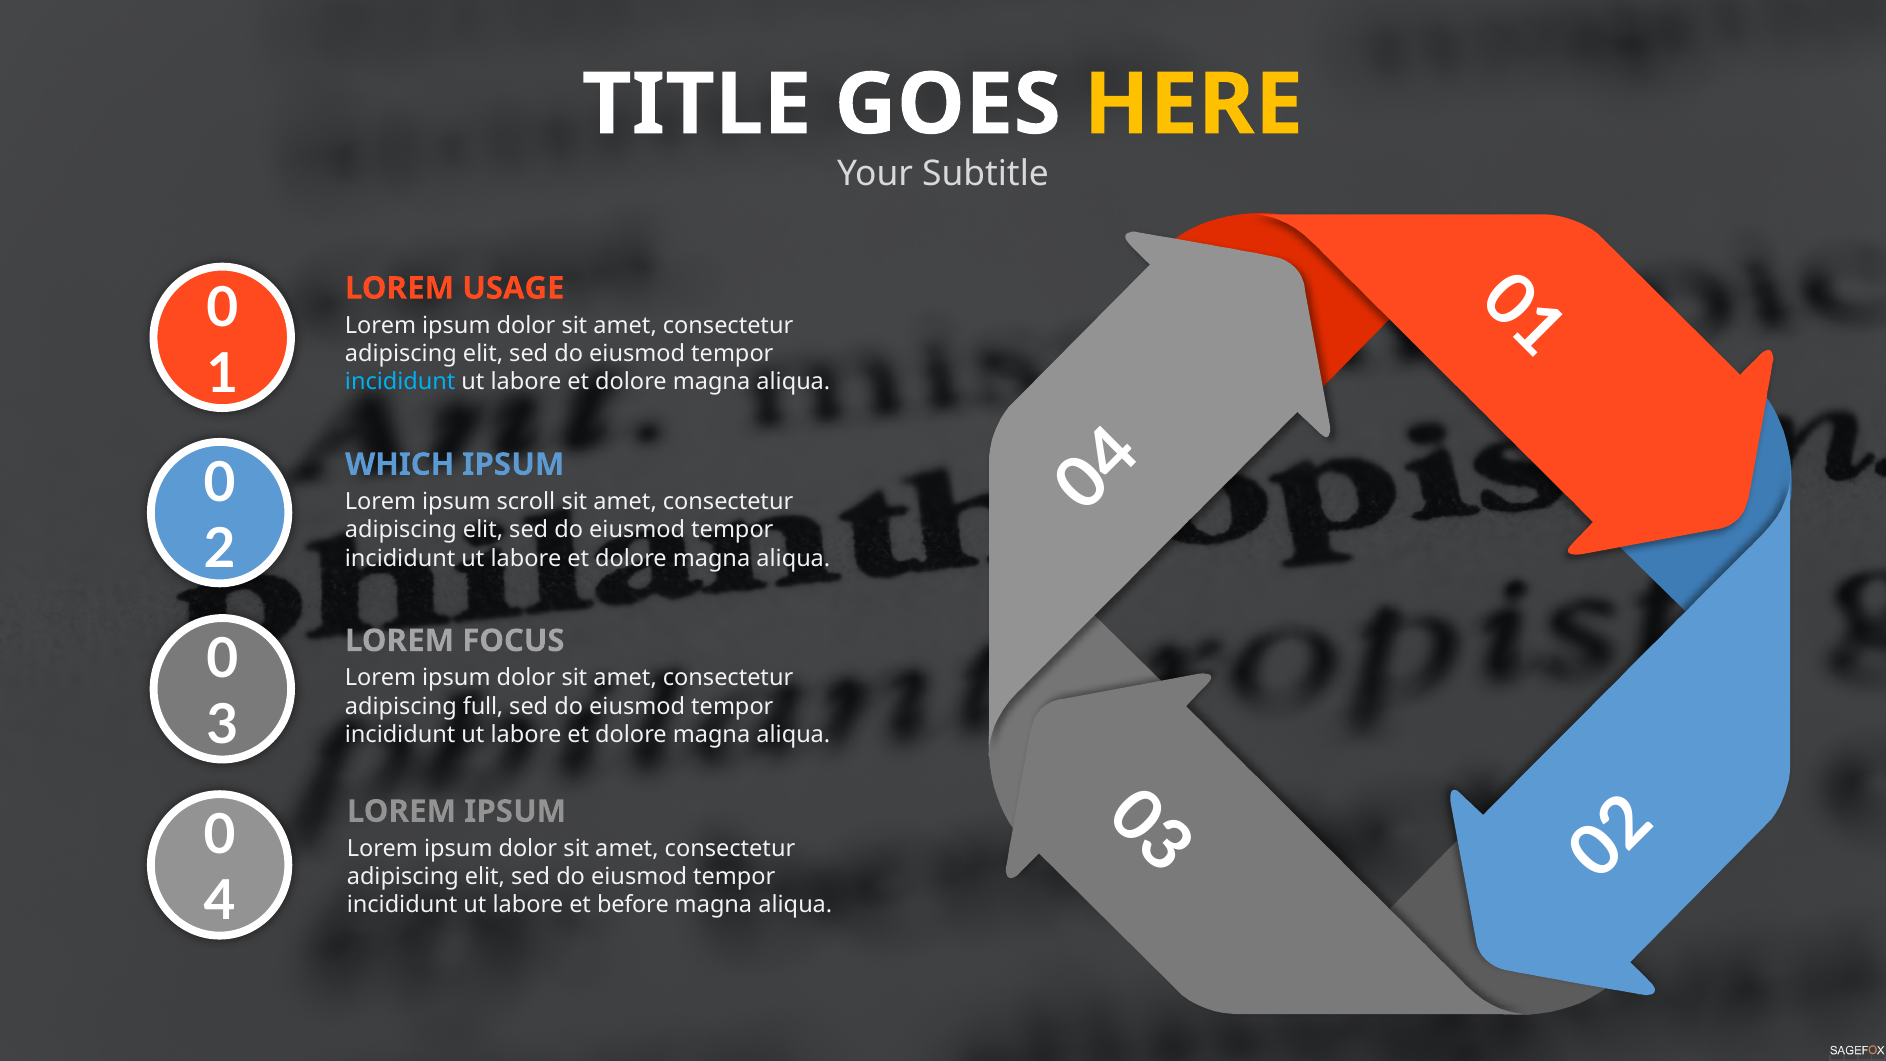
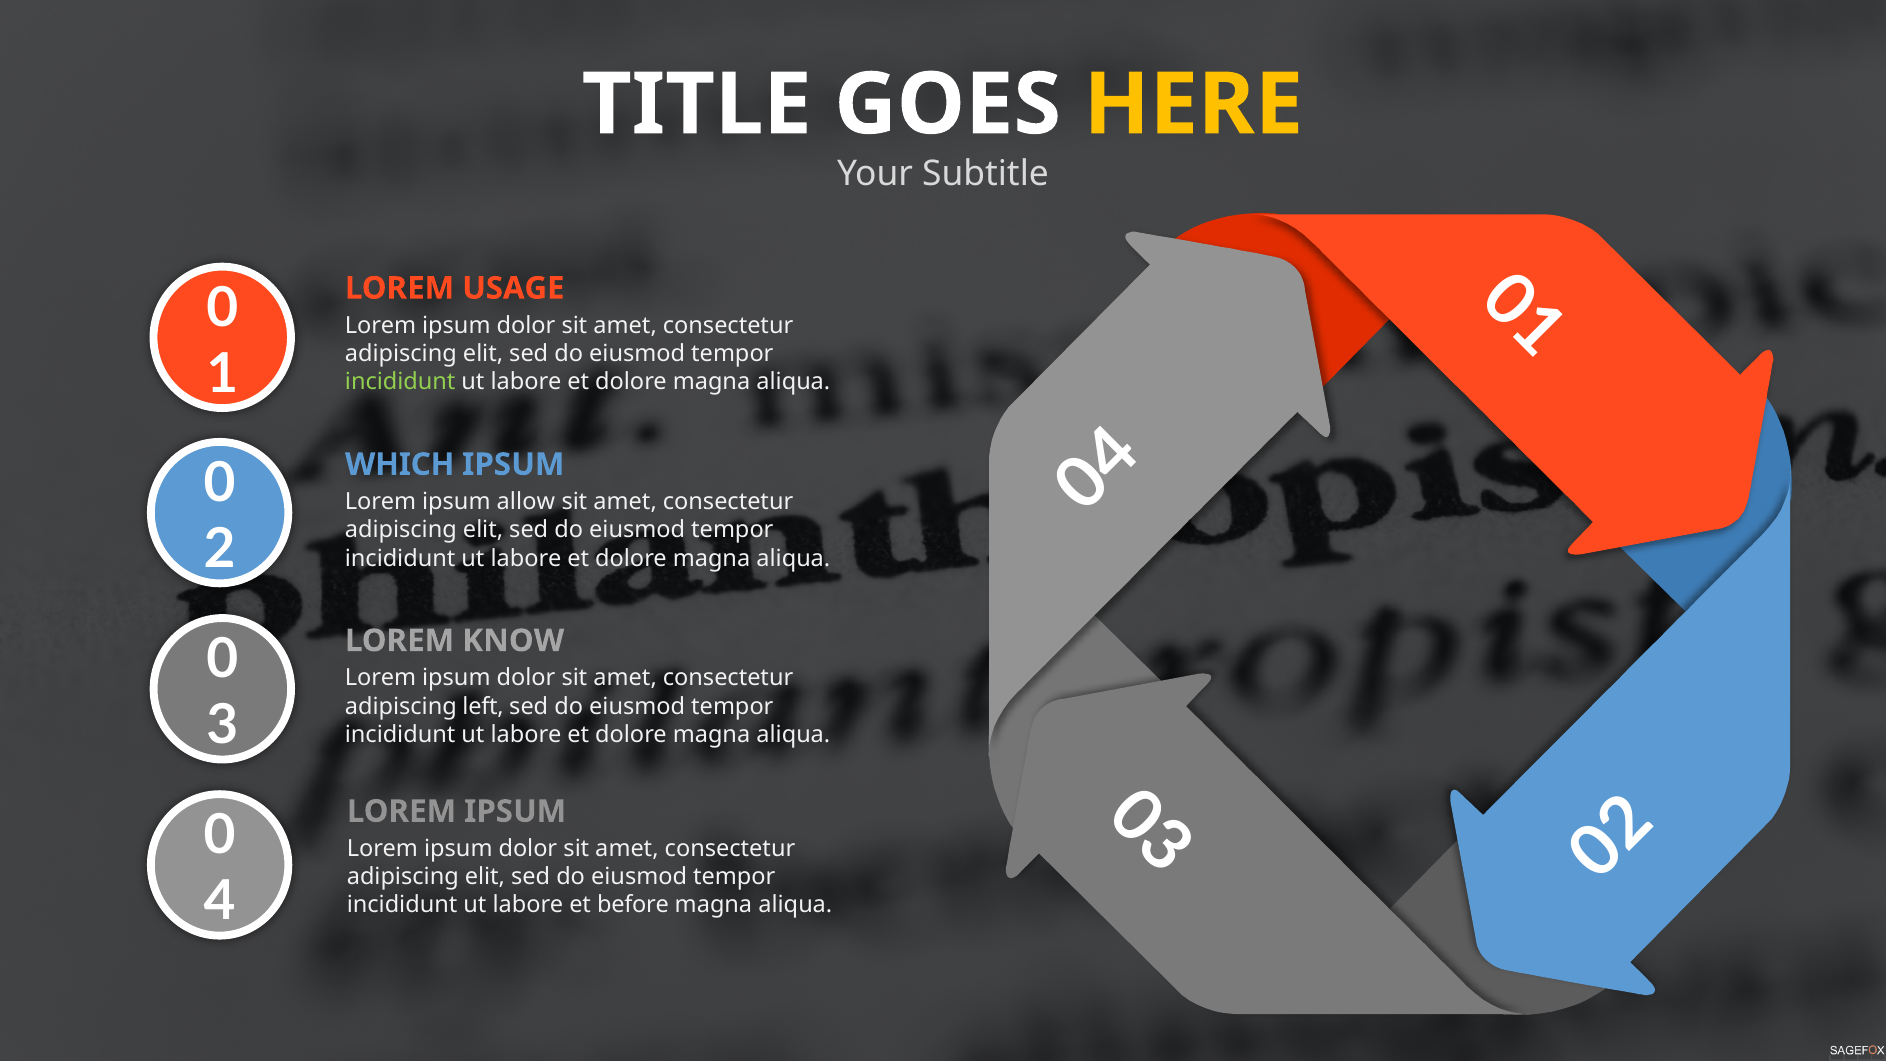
incididunt colour: light blue -> light green (400, 382)
scroll: scroll -> allow (526, 502)
FOCUS: FOCUS -> KNOW (513, 641)
full: full -> left (483, 706)
